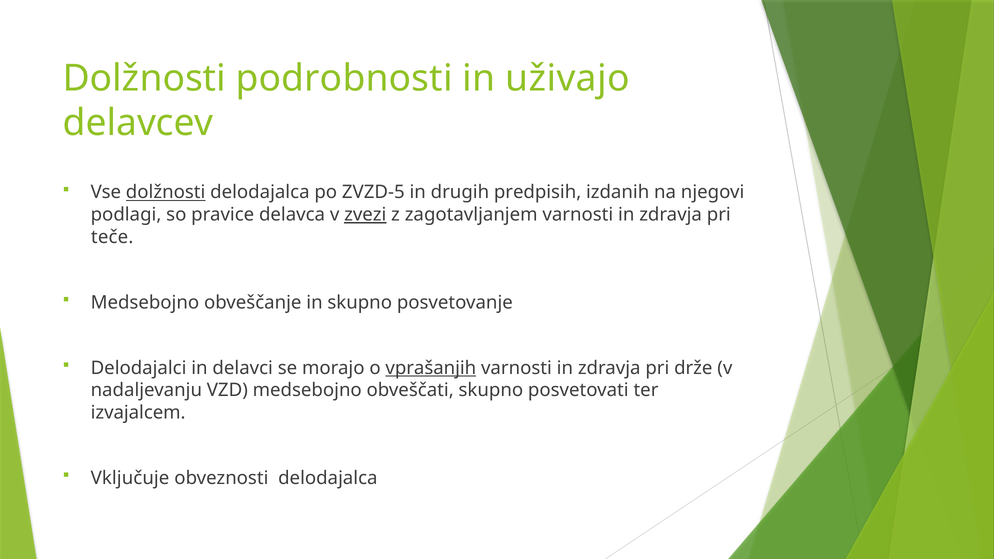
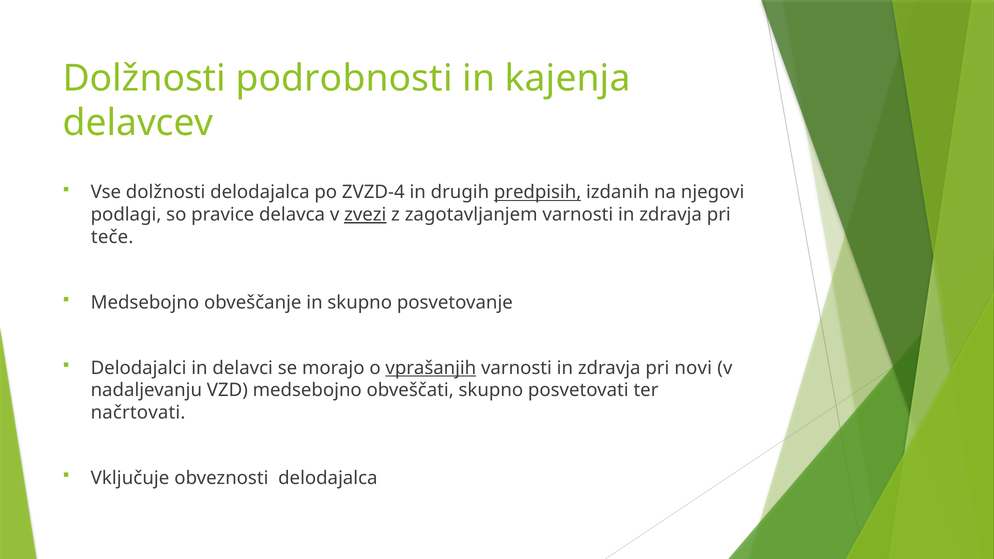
uživajo: uživajo -> kajenja (568, 78)
dolžnosti underline: present -> none (166, 192)
ZVZD-5: ZVZD-5 -> ZVZD-4 (373, 192)
predpisih underline: none -> present (538, 192)
drže: drže -> novi (693, 368)
izvajalcem: izvajalcem -> načrtovati (138, 413)
